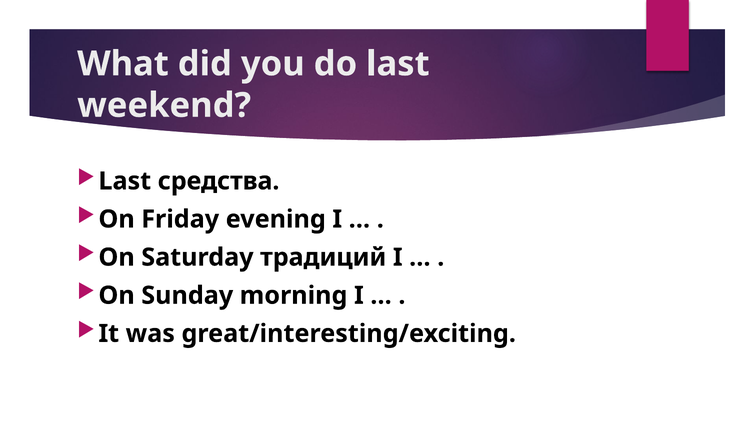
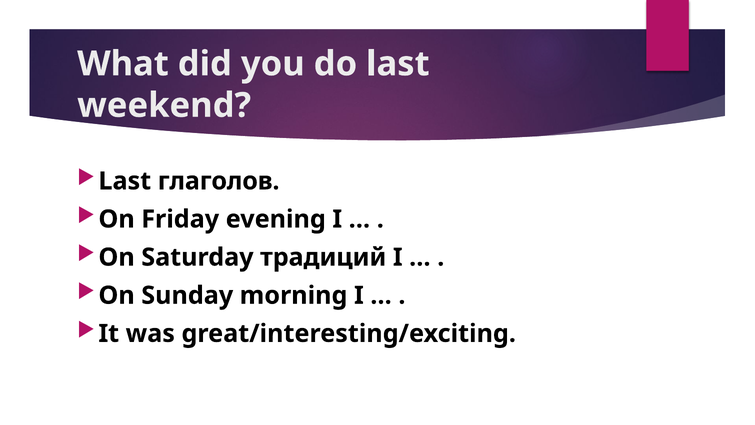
средства: средства -> глаголов (219, 181)
